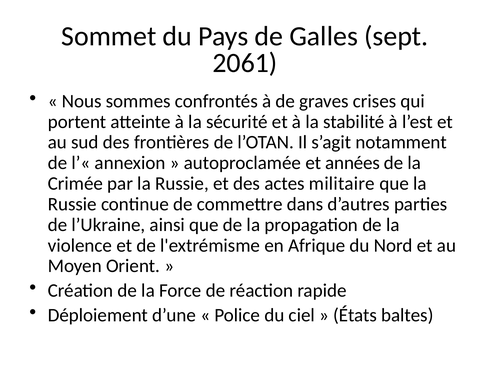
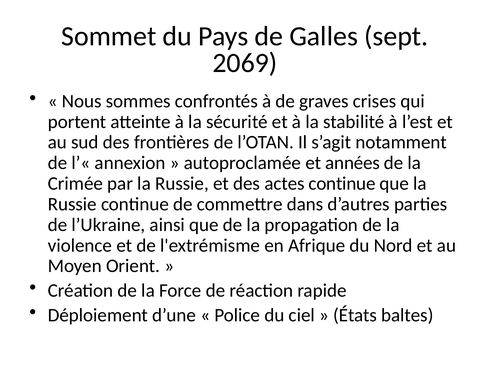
2061: 2061 -> 2069 (245, 63)
actes militaire: militaire -> continue (342, 183)
